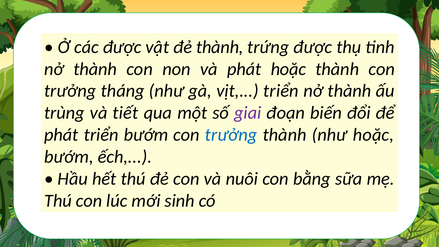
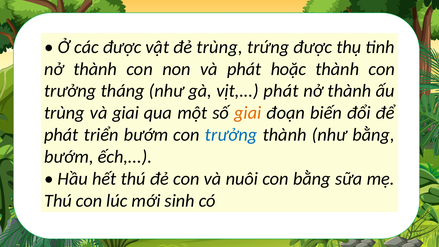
đẻ thành: thành -> trùng (220, 47)
vịt triển: triển -> phát (281, 91)
và tiết: tiết -> giai (126, 113)
giai colour: purple -> orange (248, 113)
như hoặc: hoặc -> bằng (374, 135)
